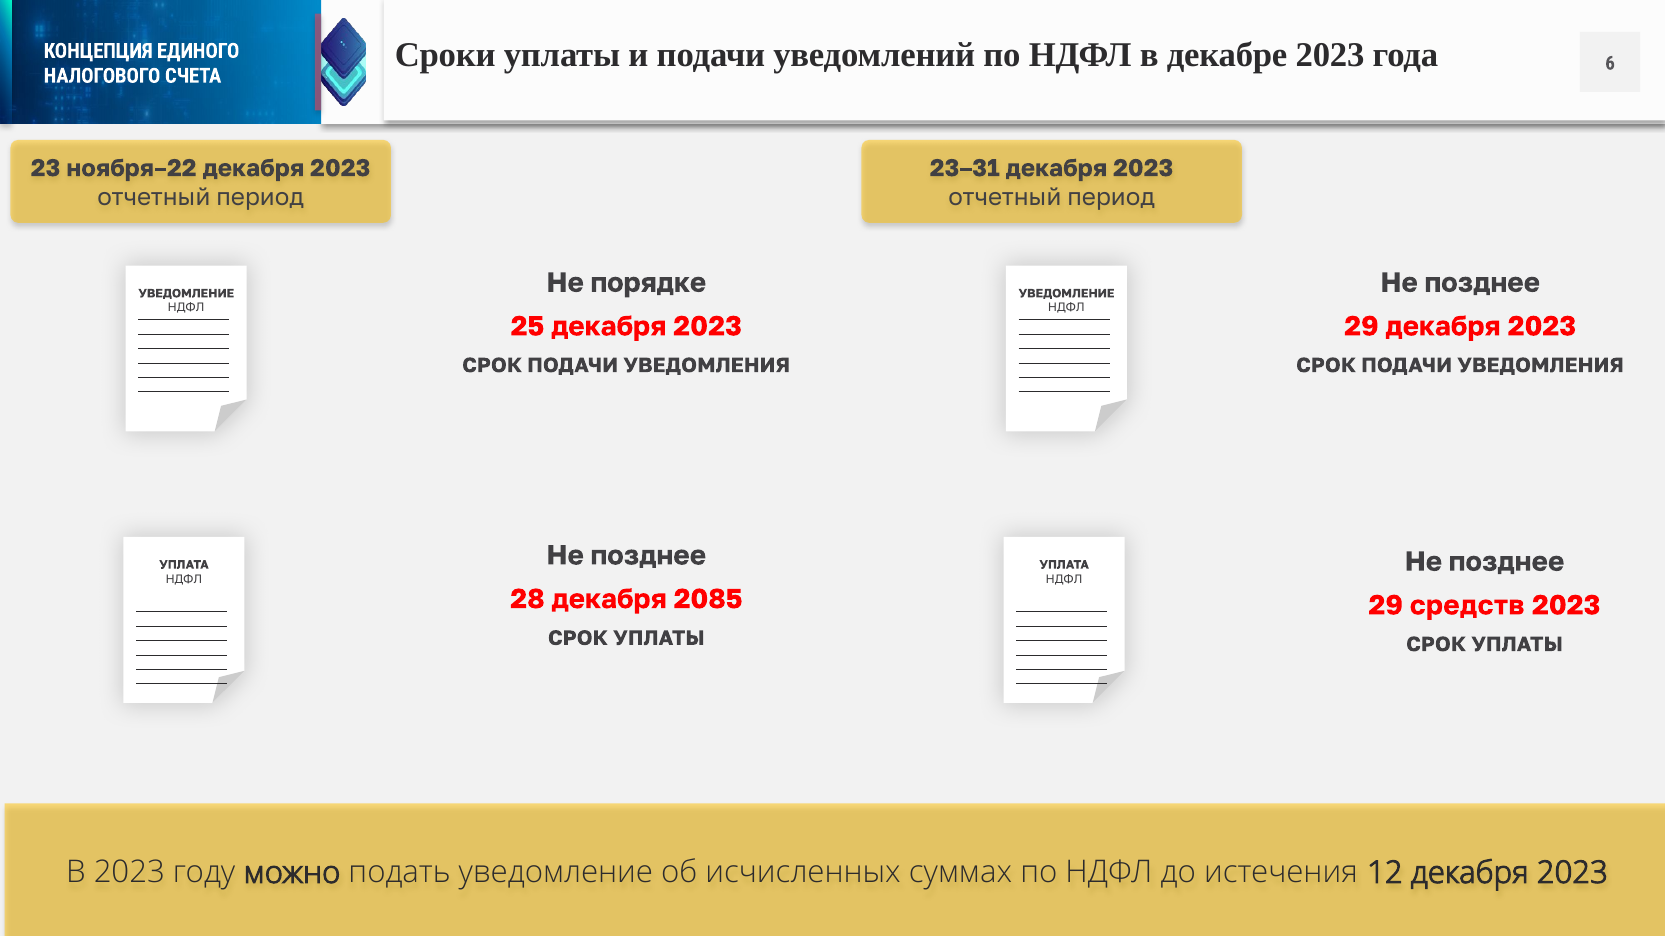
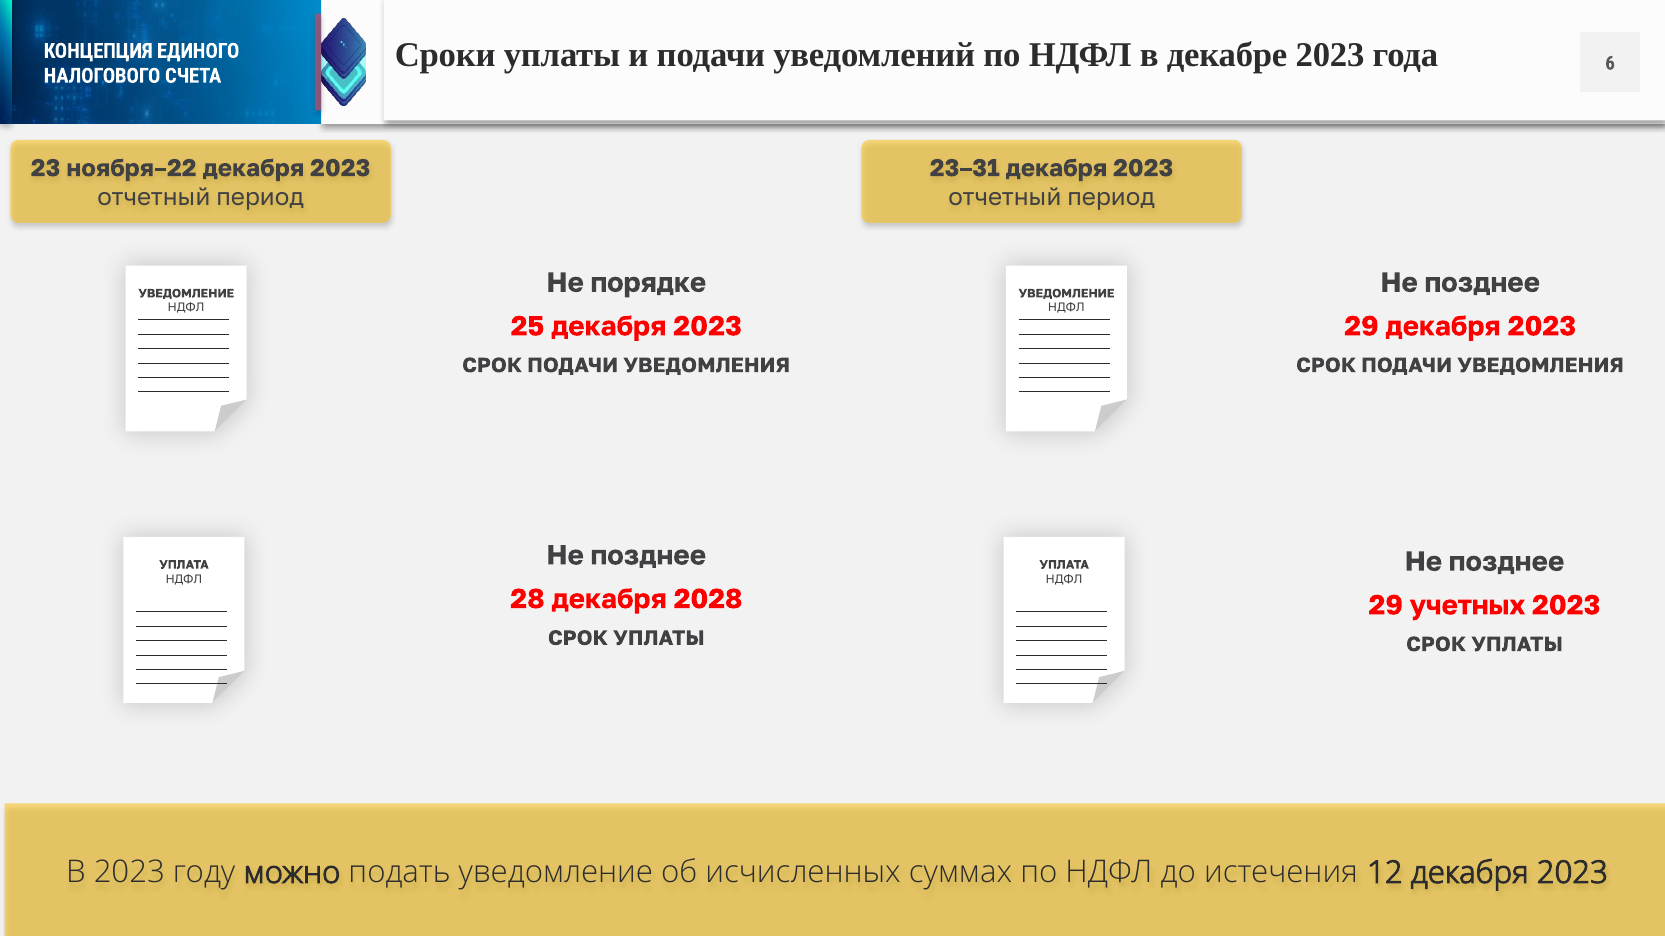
2085: 2085 -> 2028 (708, 599)
средств: средств -> учетных (1467, 606)
